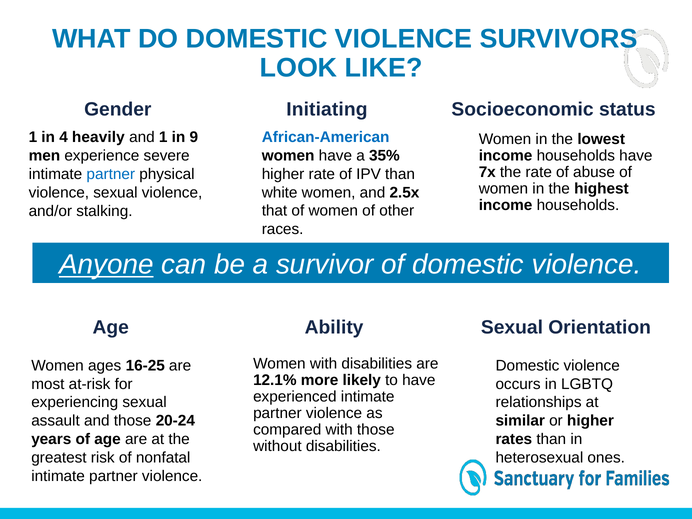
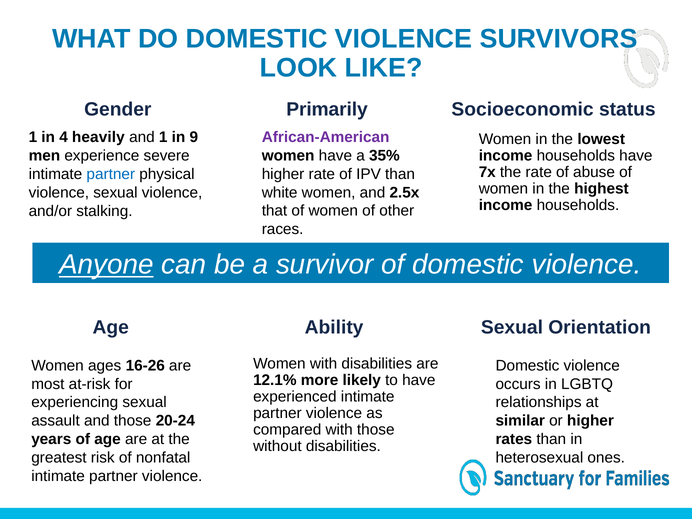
Initiating: Initiating -> Primarily (327, 109)
African-American colour: blue -> purple (326, 137)
16-25: 16-25 -> 16-26 (145, 366)
